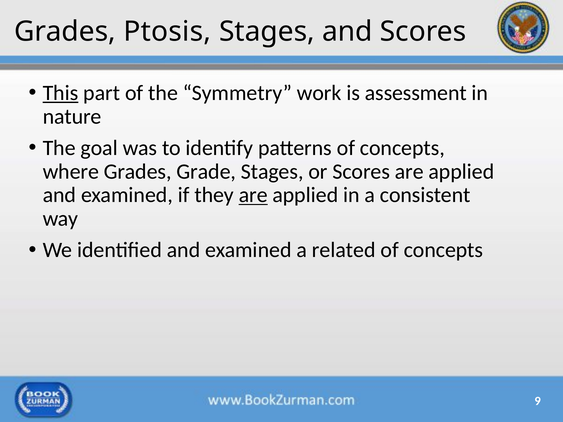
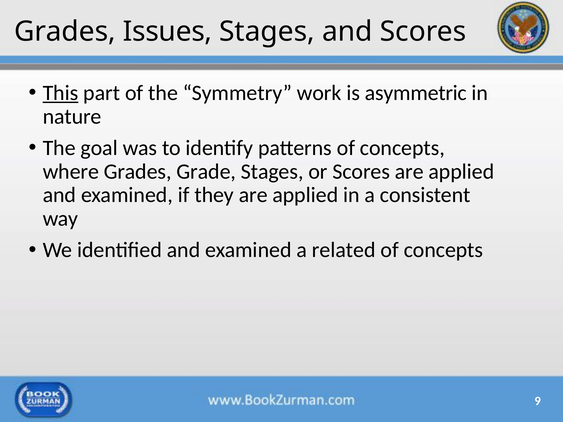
Ptosis: Ptosis -> Issues (168, 32)
assessment: assessment -> asymmetric (416, 93)
are underline: present -> none (253, 195)
